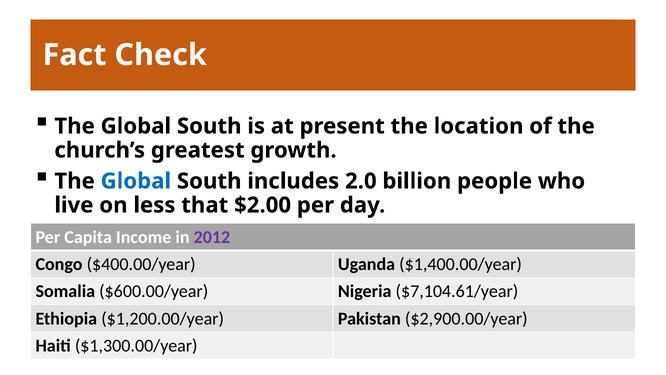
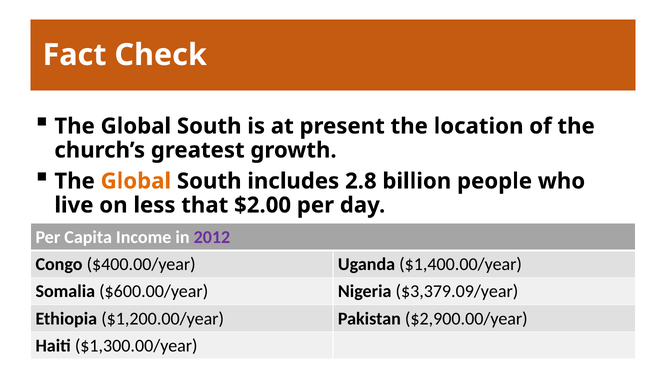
Global colour: blue -> orange (136, 181)
2.0: 2.0 -> 2.8 (361, 181)
$7,104.61/year: $7,104.61/year -> $3,379.09/year (457, 291)
